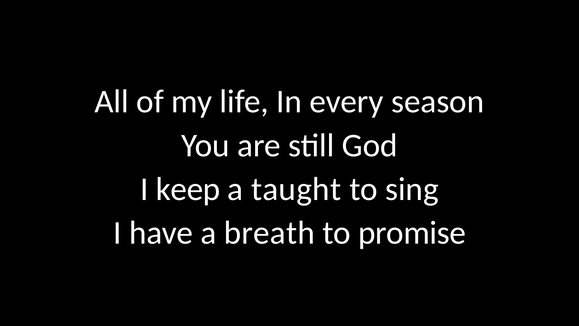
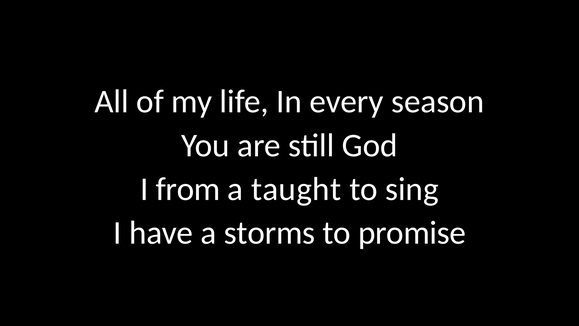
keep: keep -> from (188, 189)
breath: breath -> storms (270, 233)
